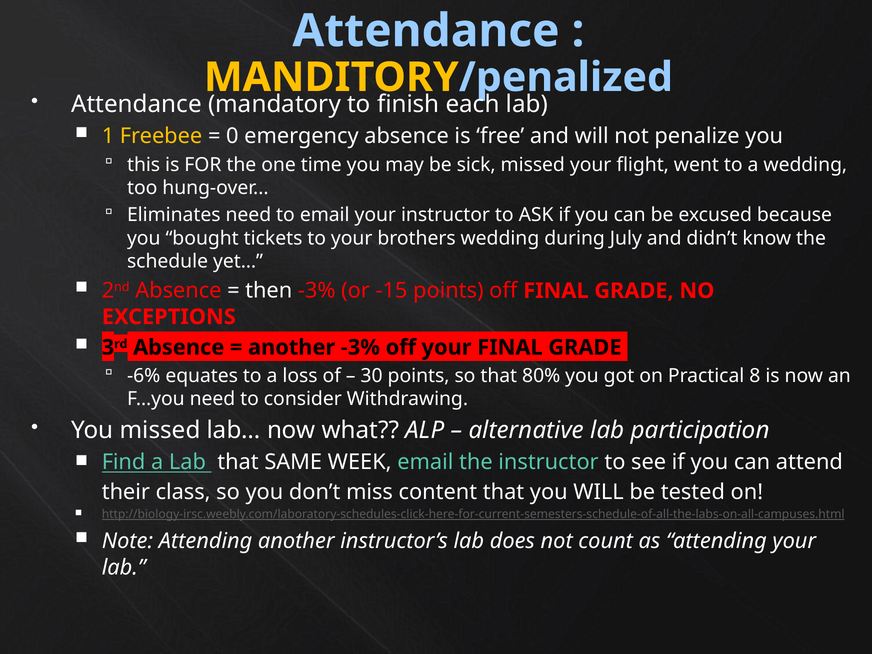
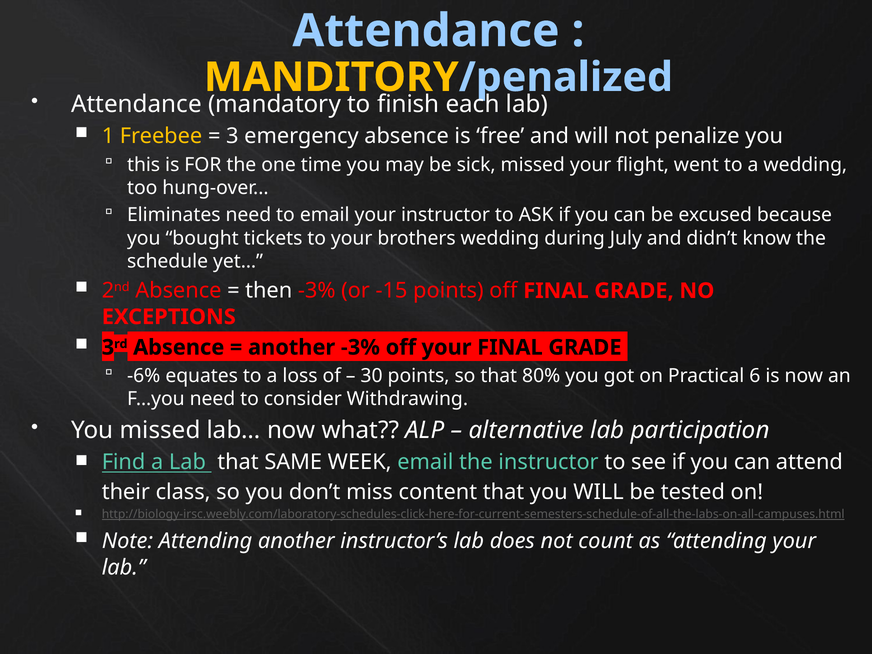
0: 0 -> 3 (232, 136)
8: 8 -> 6 (755, 376)
